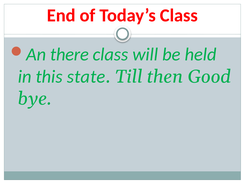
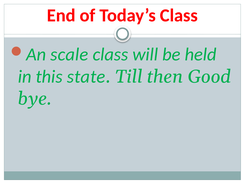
there: there -> scale (69, 54)
